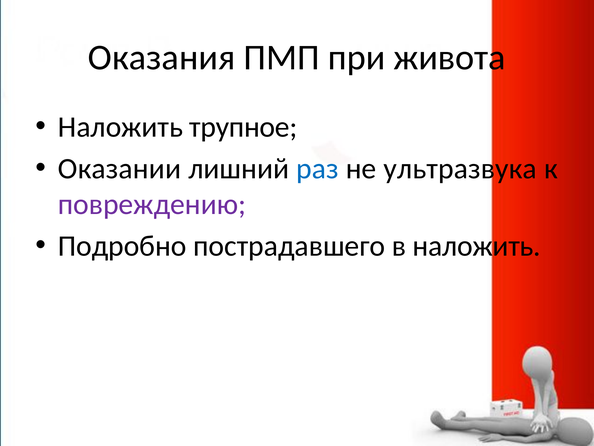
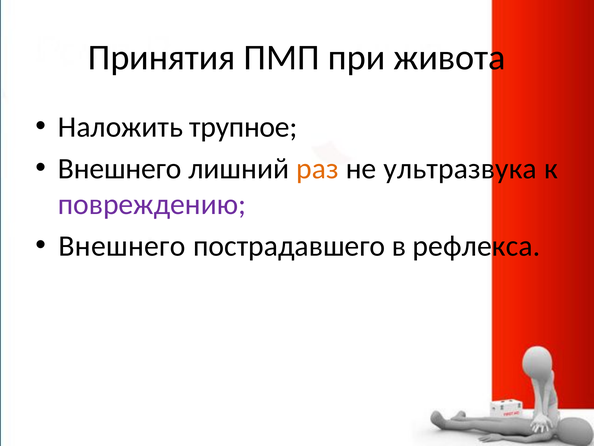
Оказания: Оказания -> Принятия (162, 58)
Оказании: Оказании -> Внешнего (120, 168)
раз colour: blue -> orange (317, 168)
Подробно: Подробно -> Внешнего (122, 246)
в наложить: наложить -> рефлекса (476, 246)
